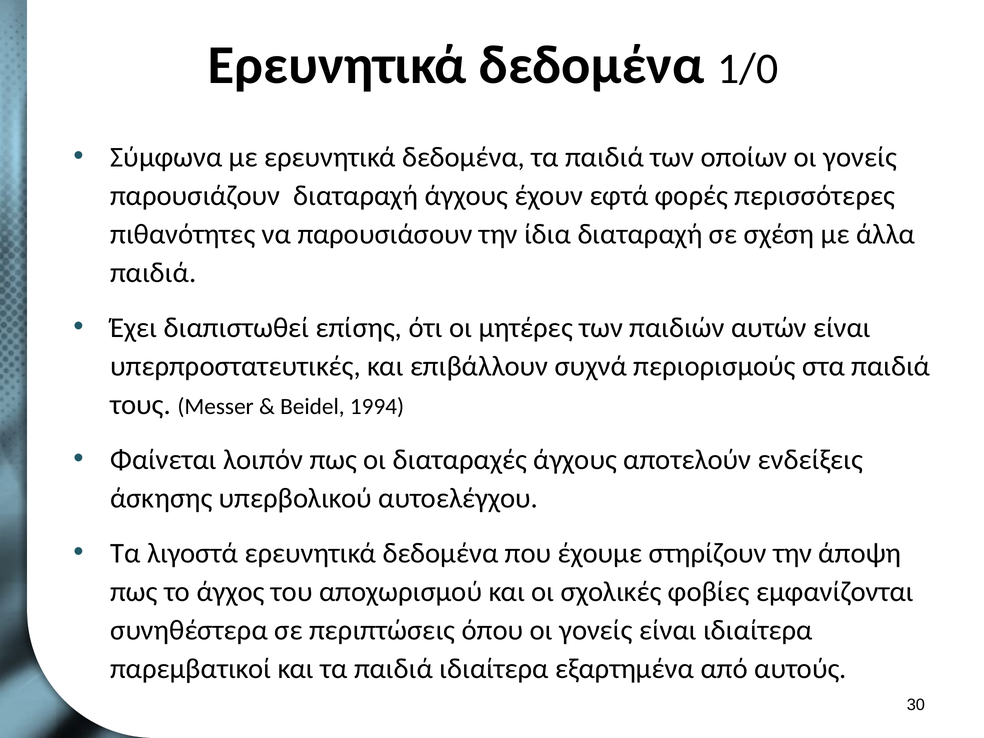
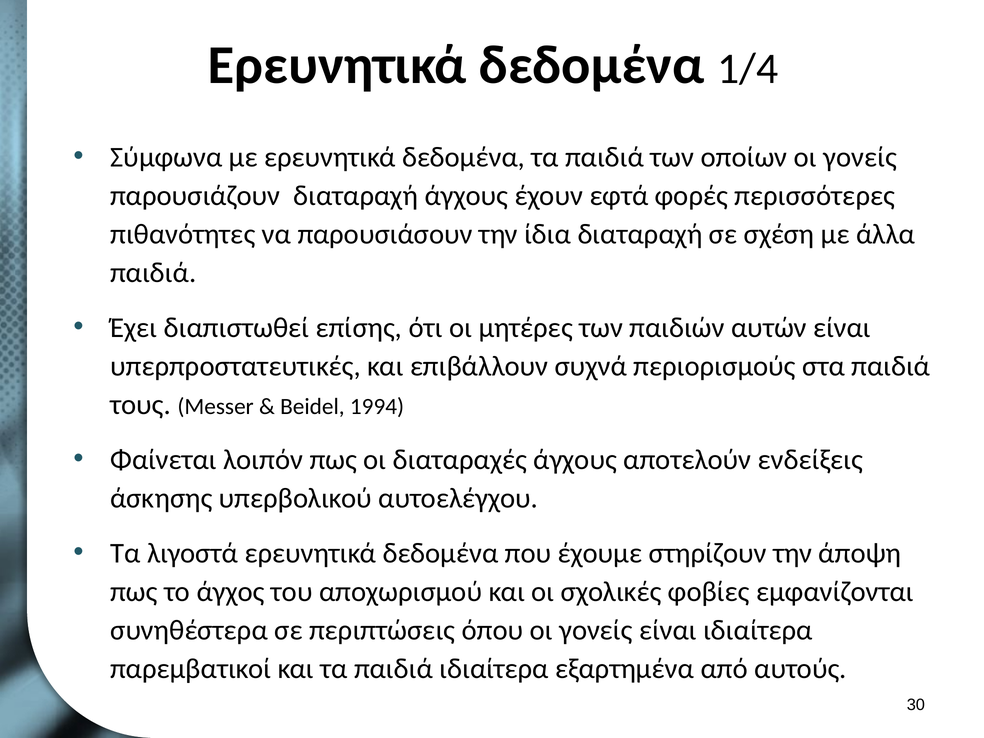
1/0: 1/0 -> 1/4 (748, 69)
